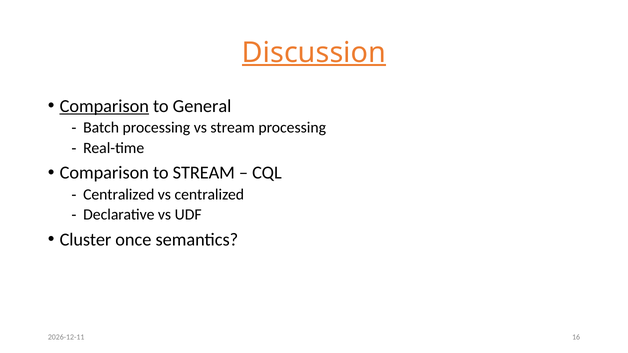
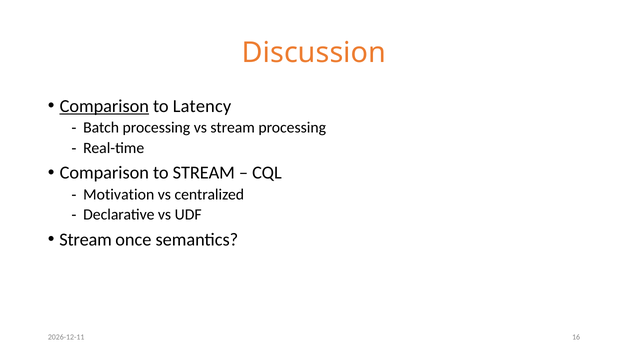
Discussion underline: present -> none (314, 53)
General: General -> Latency (202, 106)
Centralized: Centralized -> Motivation (119, 195)
Cluster: Cluster -> Stream (86, 240)
